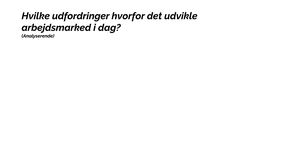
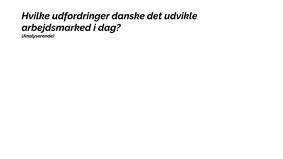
hvorfor: hvorfor -> danske (128, 16)
